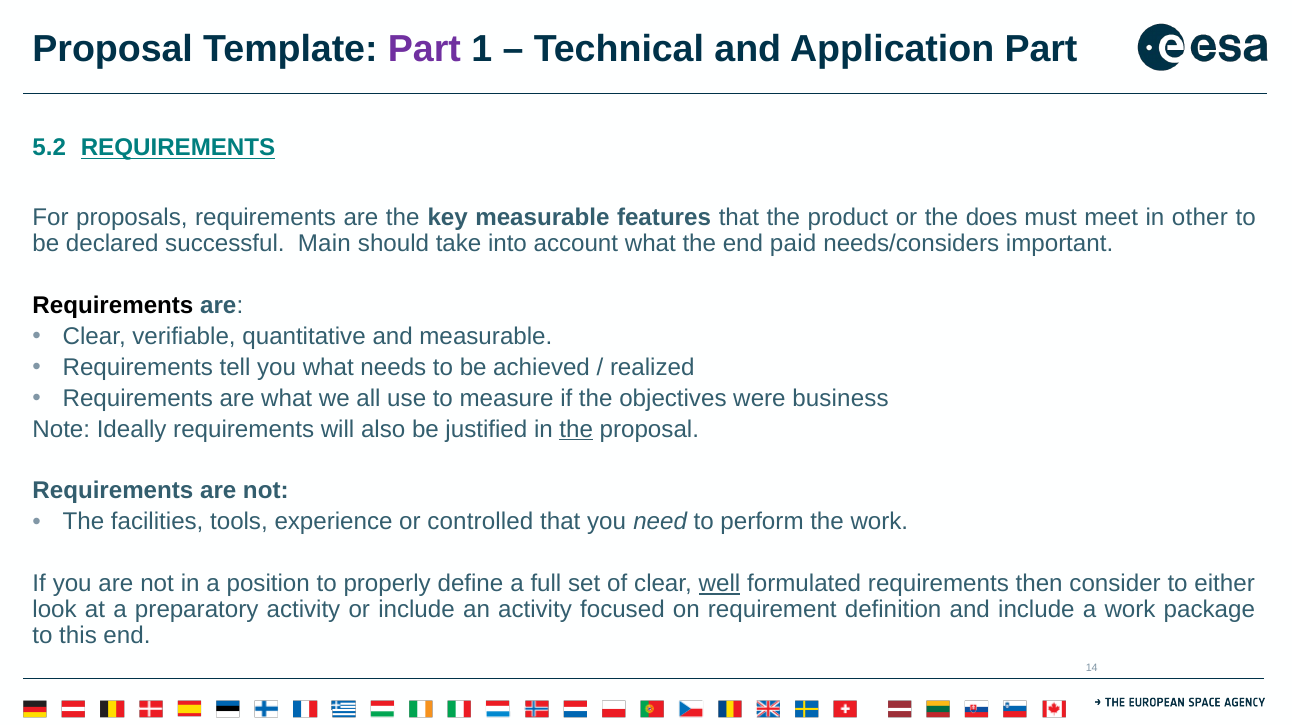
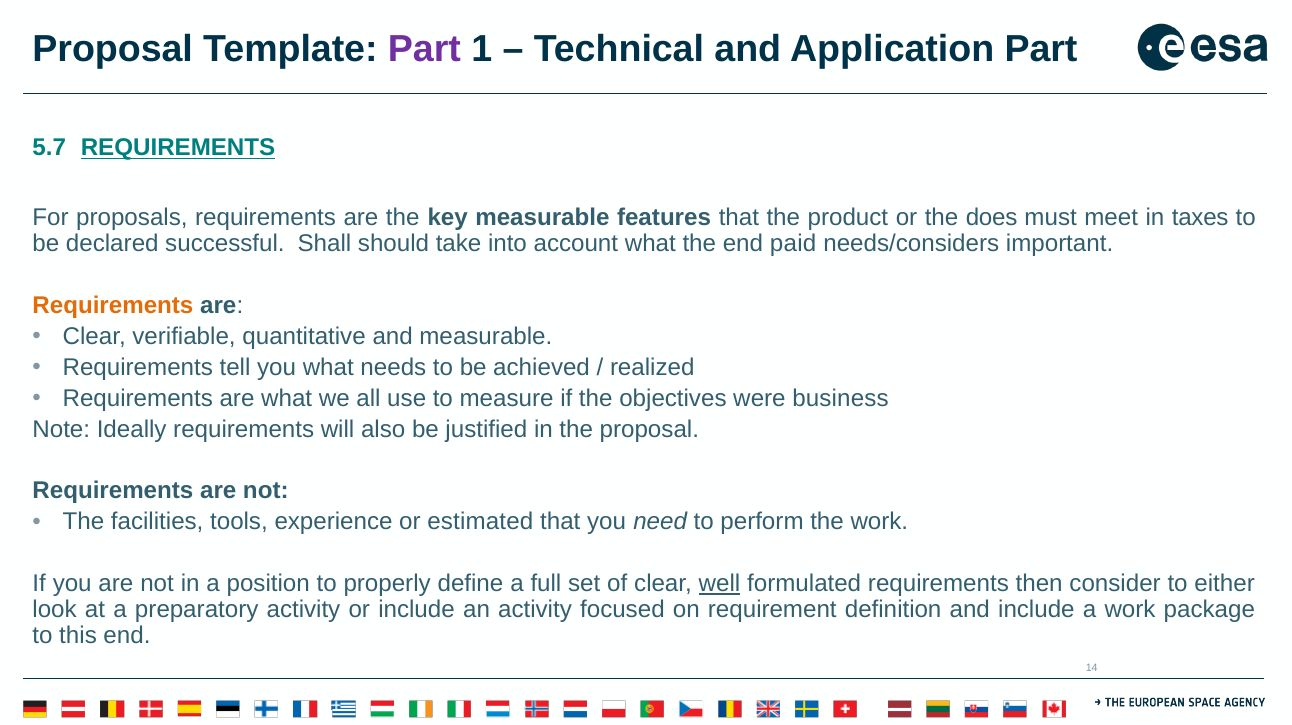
5.2: 5.2 -> 5.7 (49, 148)
other: other -> taxes (1200, 217)
Main: Main -> Shall (324, 243)
Requirements colour: black -> orange (113, 305)
the underline: present -> none (576, 429)
controlled: controlled -> estimated (480, 522)
